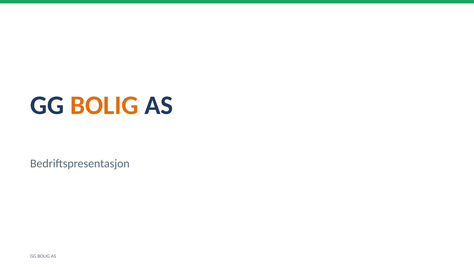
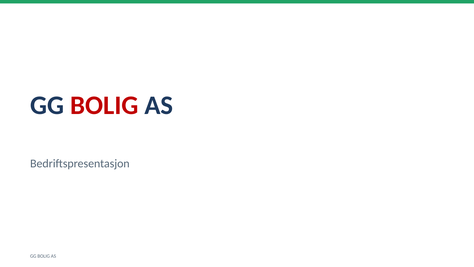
BOLIG colour: orange -> red (104, 105)
